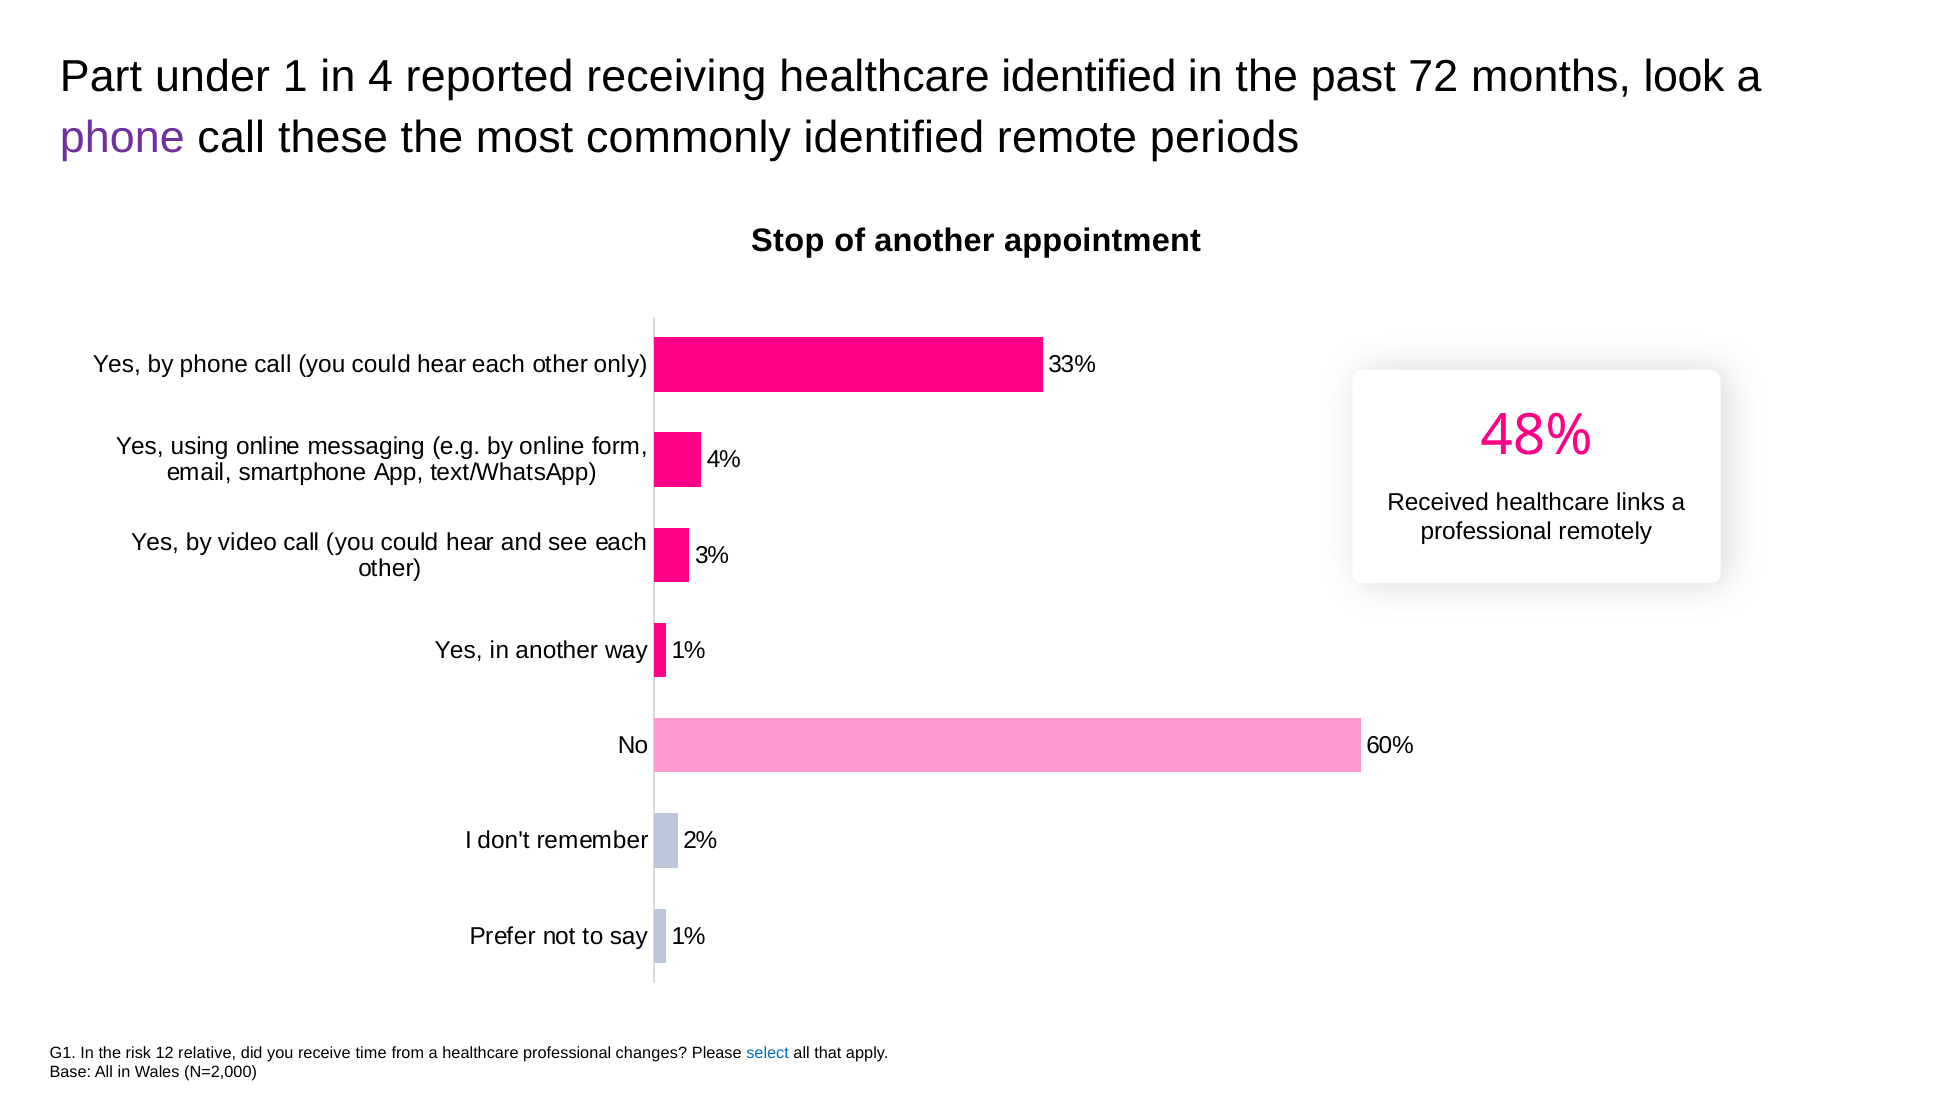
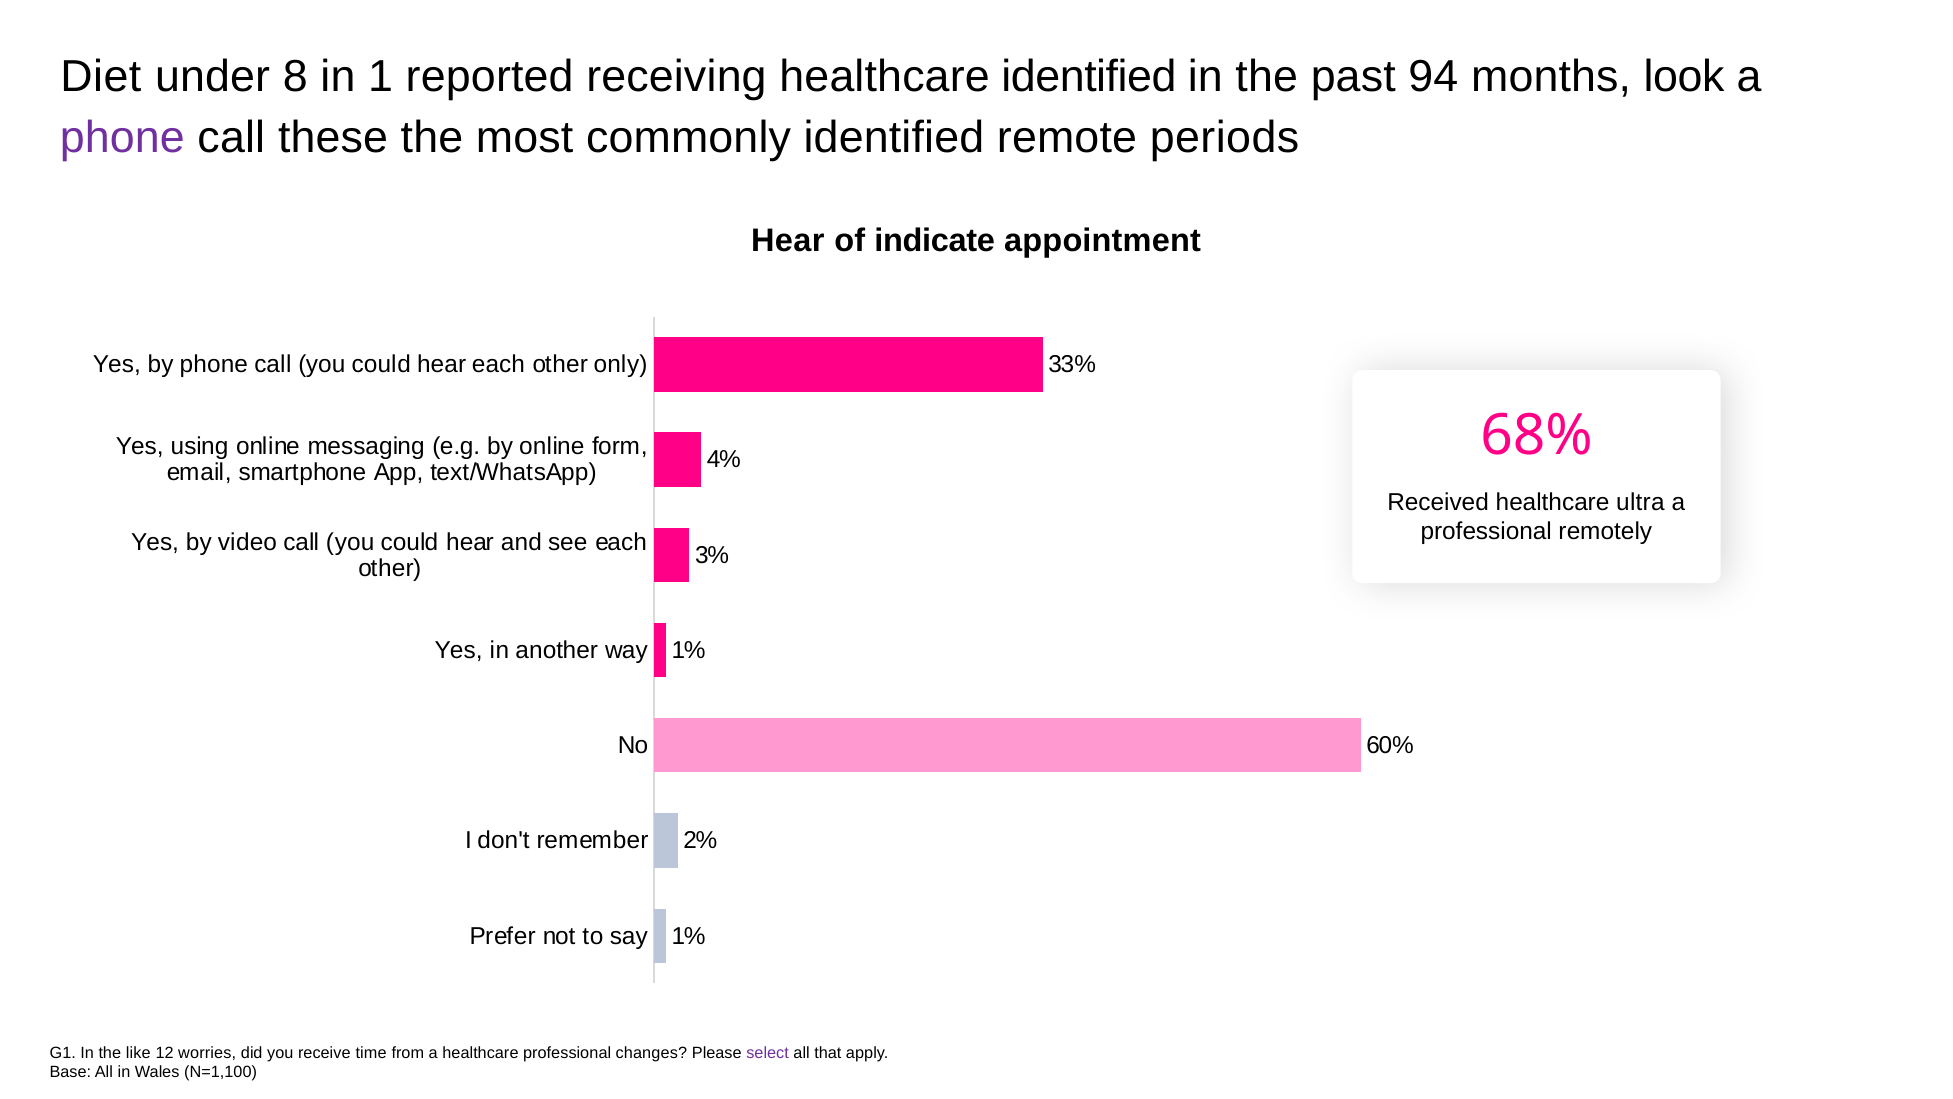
Part: Part -> Diet (101, 77)
1: 1 -> 8 (295, 77)
4: 4 -> 1 (381, 77)
72: 72 -> 94 (1433, 77)
Stop: Stop -> Hear (788, 241)
of another: another -> indicate (935, 241)
48%: 48% -> 68% (1537, 436)
links: links -> ultra (1640, 502)
risk: risk -> like (138, 1052)
relative: relative -> worries (207, 1052)
select colour: blue -> purple (768, 1052)
N=2,000: N=2,000 -> N=1,100 (221, 1072)
